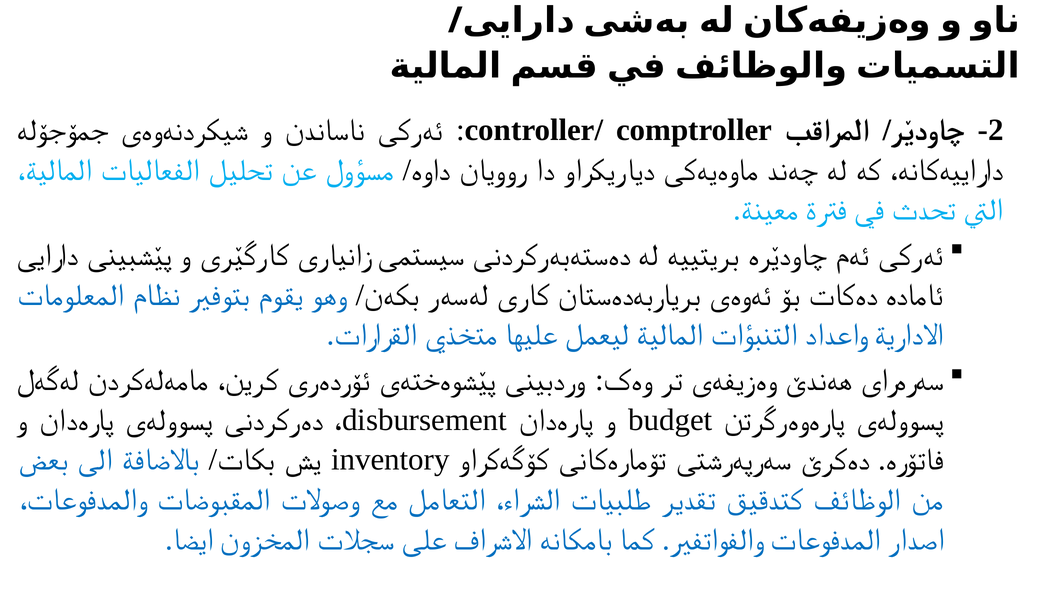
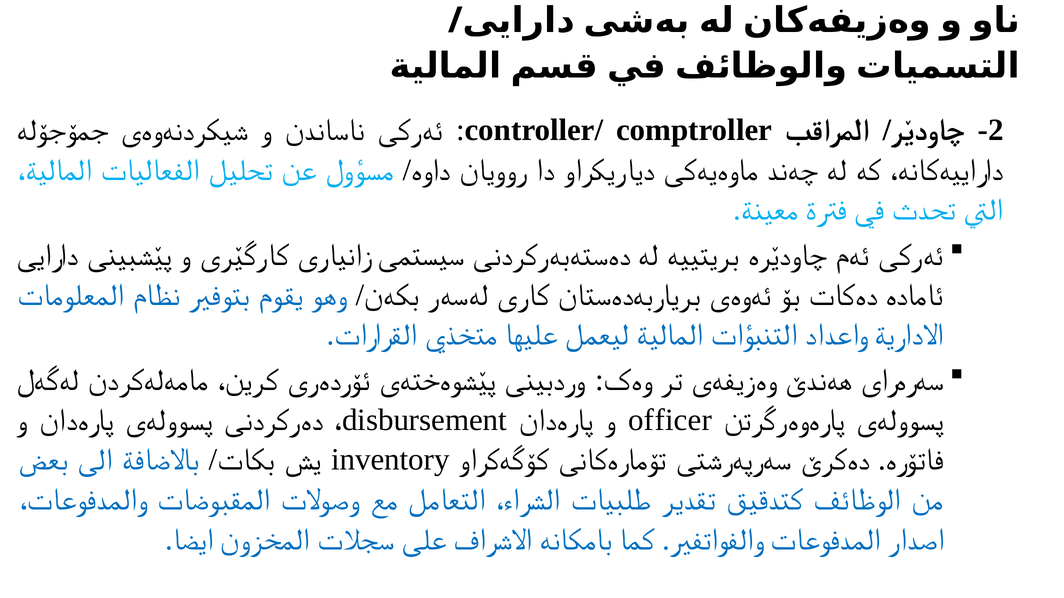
budget: budget -> officer (670, 420)
